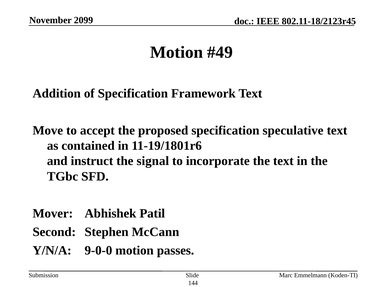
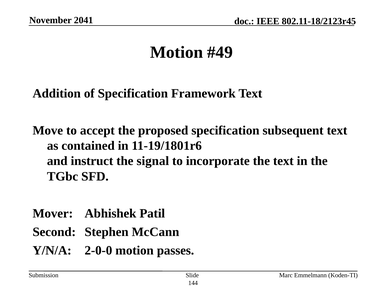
2099: 2099 -> 2041 (83, 20)
speculative: speculative -> subsequent (293, 130)
9-0-0: 9-0-0 -> 2-0-0 (98, 251)
